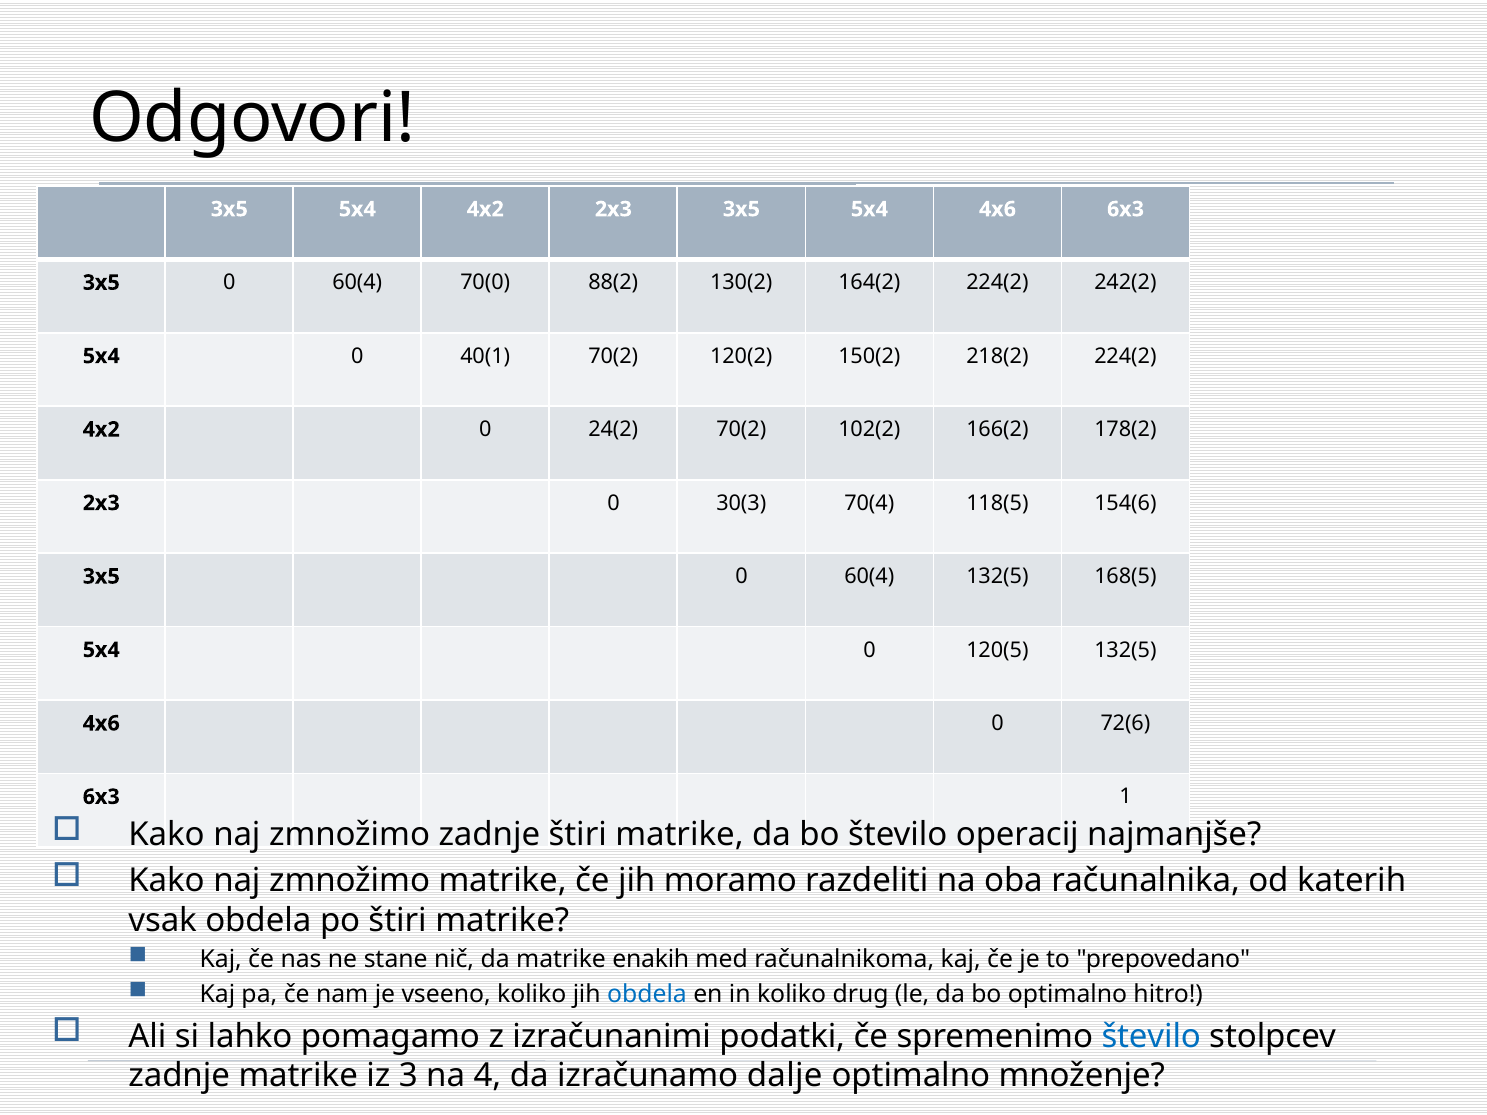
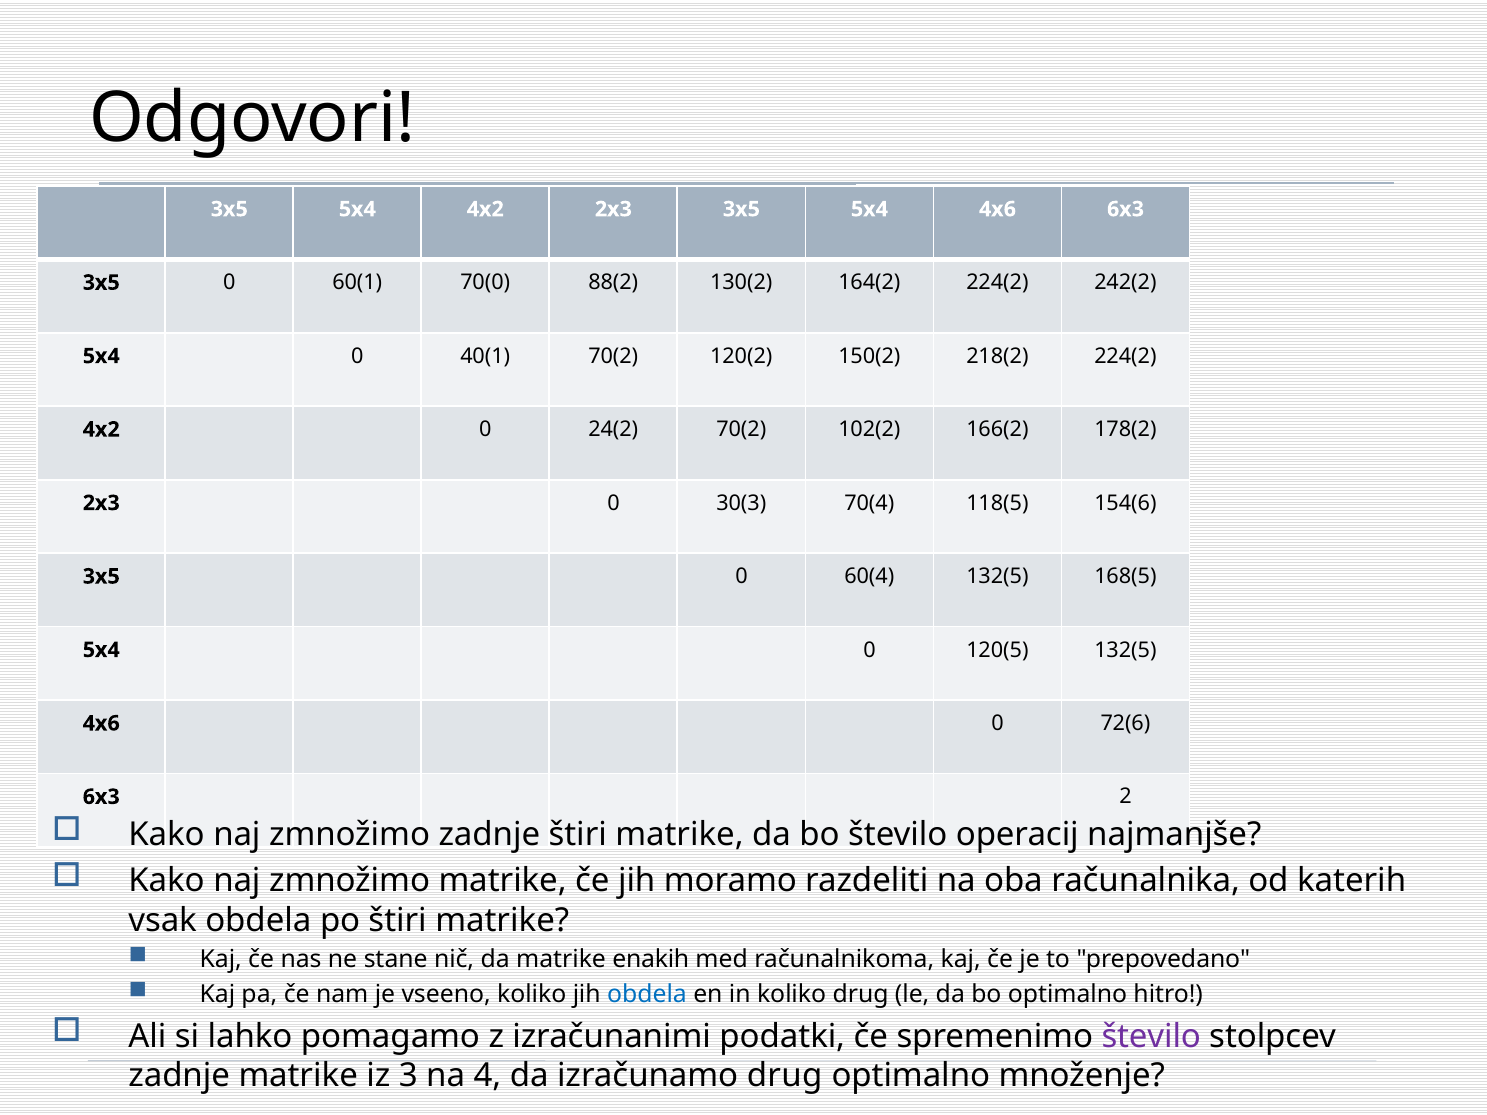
60(4: 60(4 -> 60(1 (357, 283)
1: 1 -> 2 (1126, 797)
število colour: blue -> purple (1151, 1037)
izračunamo dalje: dalje -> drug (785, 1076)
